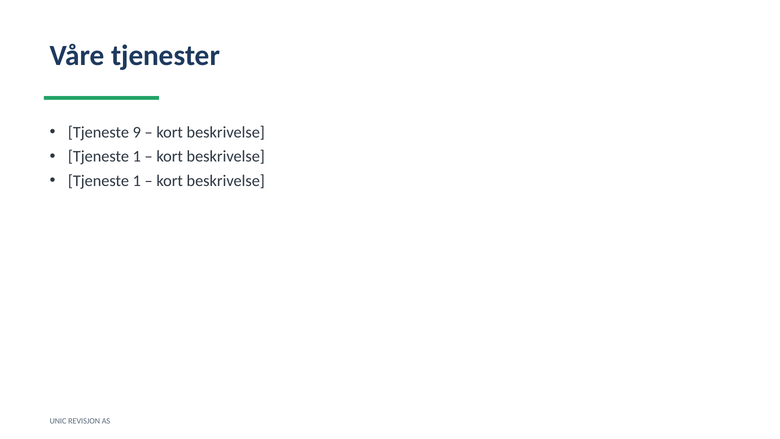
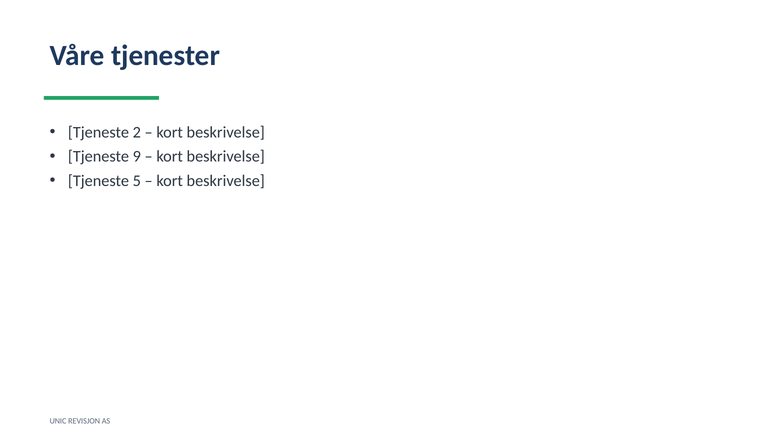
9: 9 -> 2 (137, 132)
1: 1 -> 9 (137, 156)
1: 1 -> 5 (137, 181)
